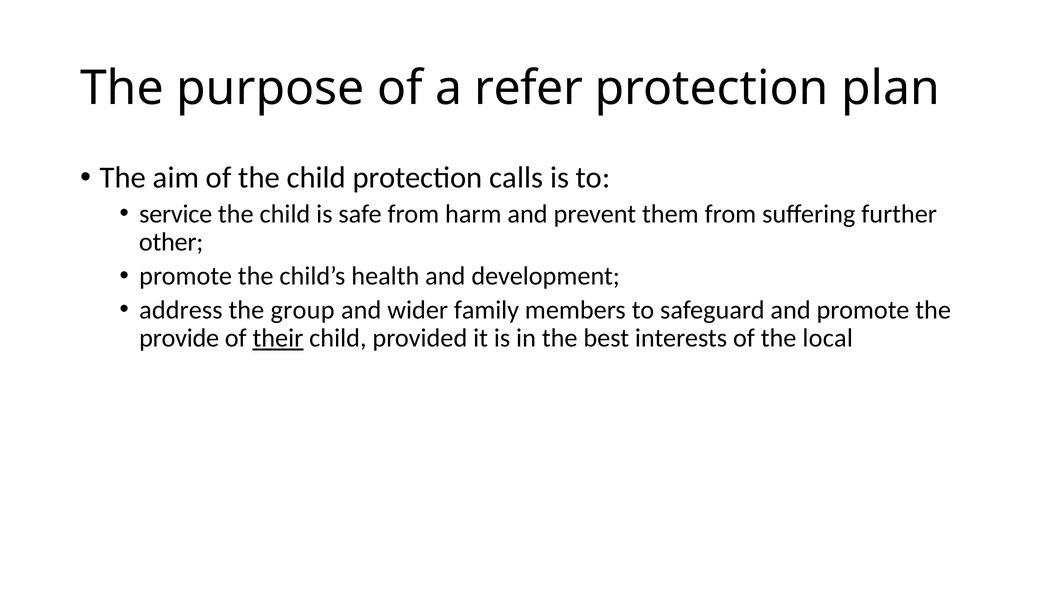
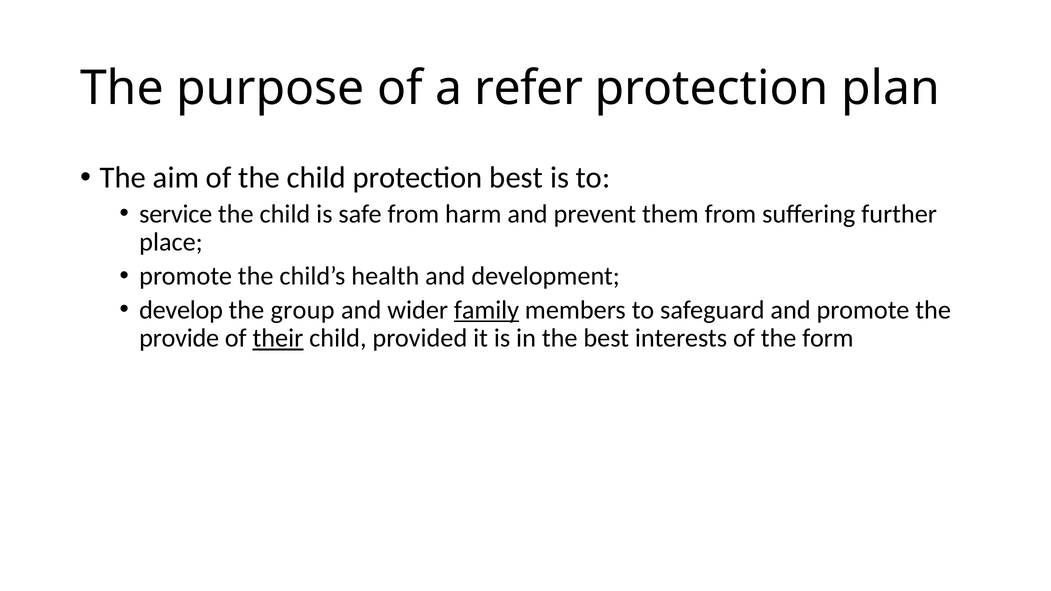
protection calls: calls -> best (516, 178)
other: other -> place (171, 242)
address: address -> develop (181, 310)
family underline: none -> present (486, 310)
local: local -> form (828, 338)
